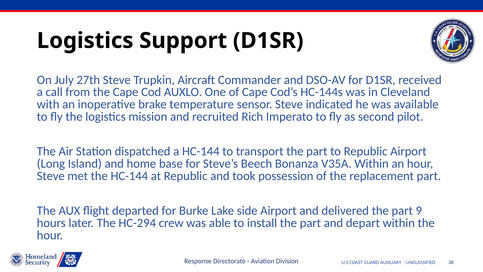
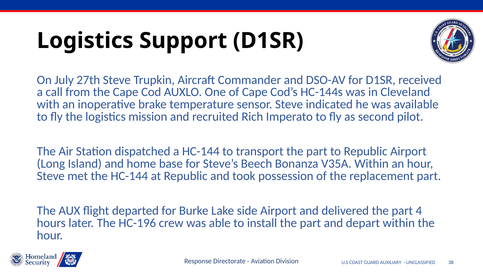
9: 9 -> 4 (419, 211)
HC-294: HC-294 -> HC-196 (137, 223)
